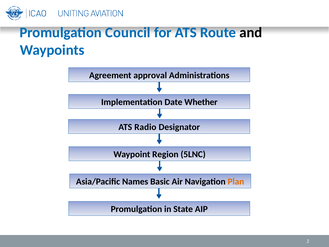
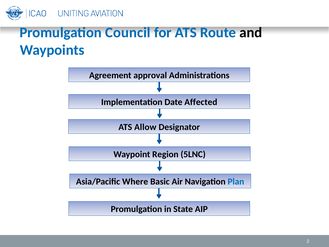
Whether: Whether -> Affected (201, 102)
Radio: Radio -> Allow (145, 127)
Names: Names -> Where (135, 181)
Plan colour: orange -> blue (236, 181)
